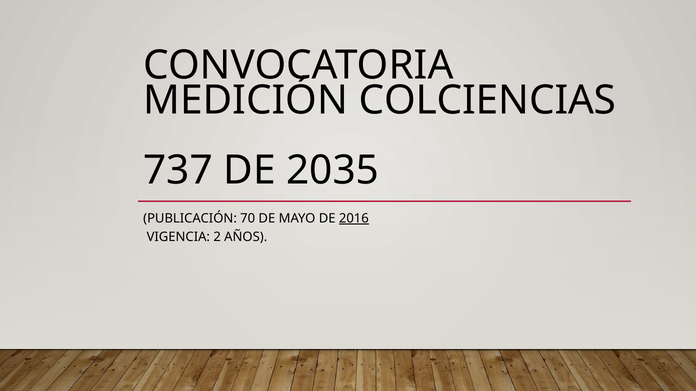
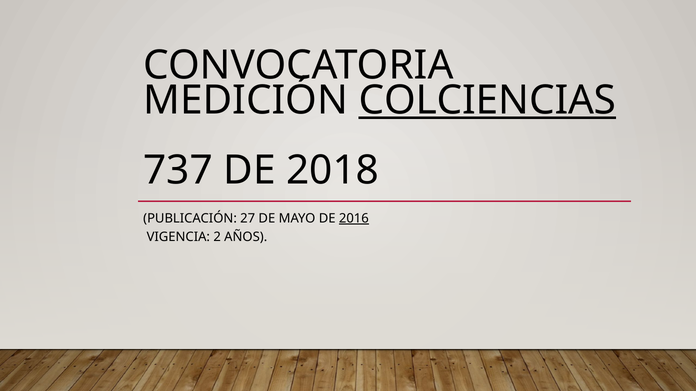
COLCIENCIAS underline: none -> present (487, 100)
2035: 2035 -> 2018 (333, 170)
70: 70 -> 27 (248, 219)
